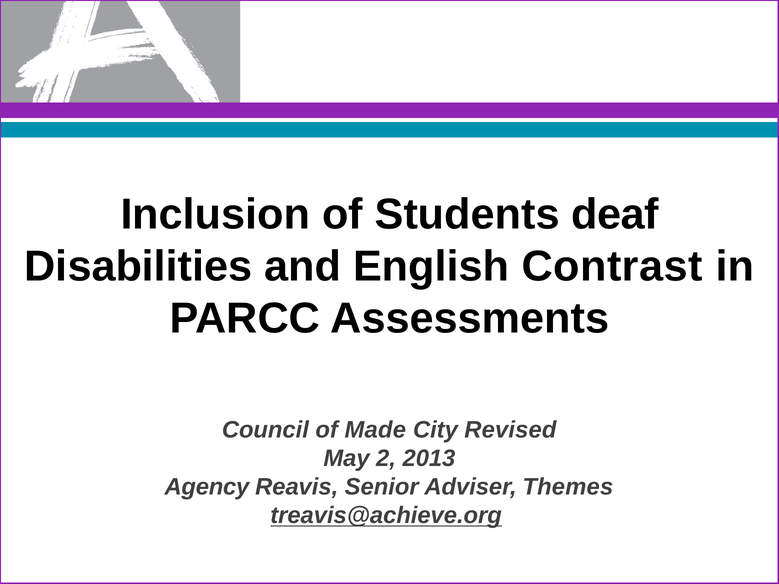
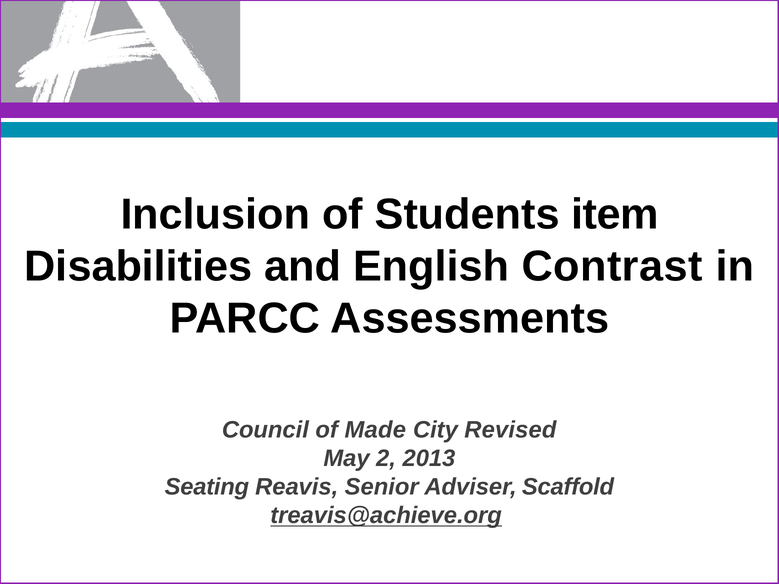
deaf: deaf -> item (615, 215)
Agency: Agency -> Seating (207, 487)
Themes: Themes -> Scaffold (568, 487)
